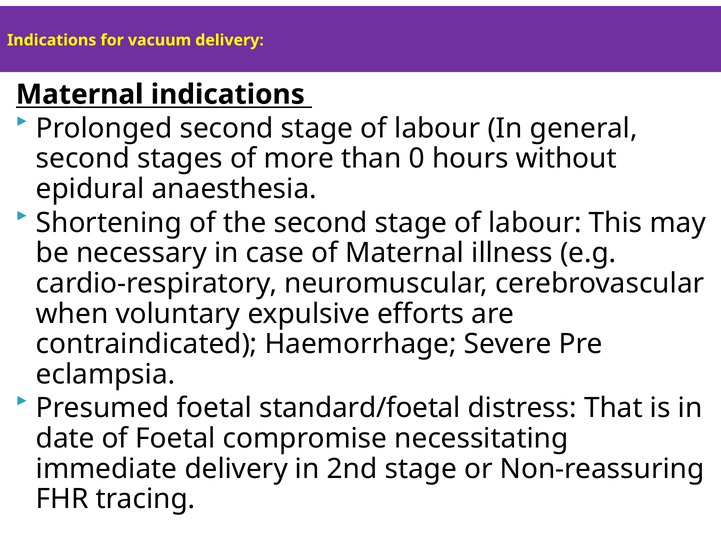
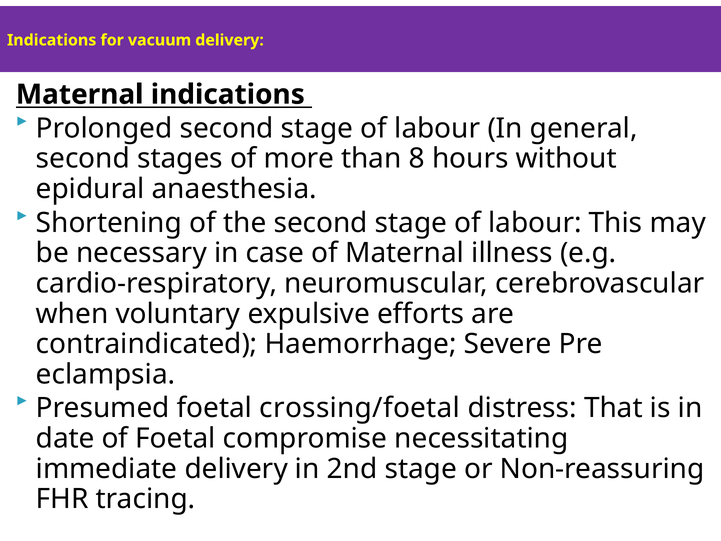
0: 0 -> 8 (417, 159)
standard/foetal: standard/foetal -> crossing/foetal (360, 408)
